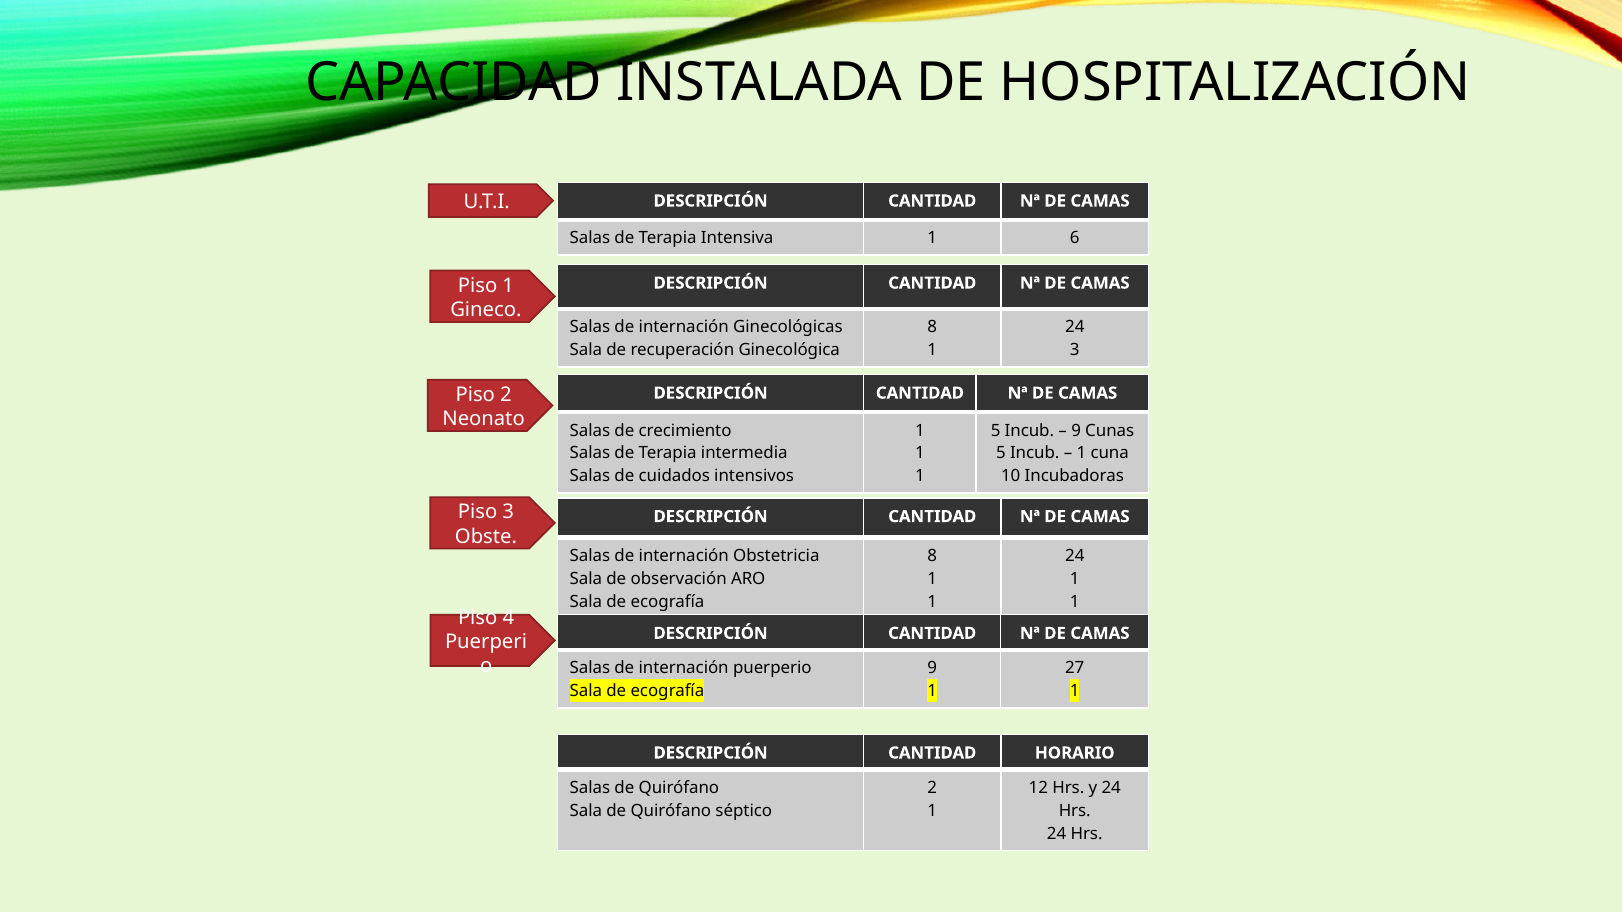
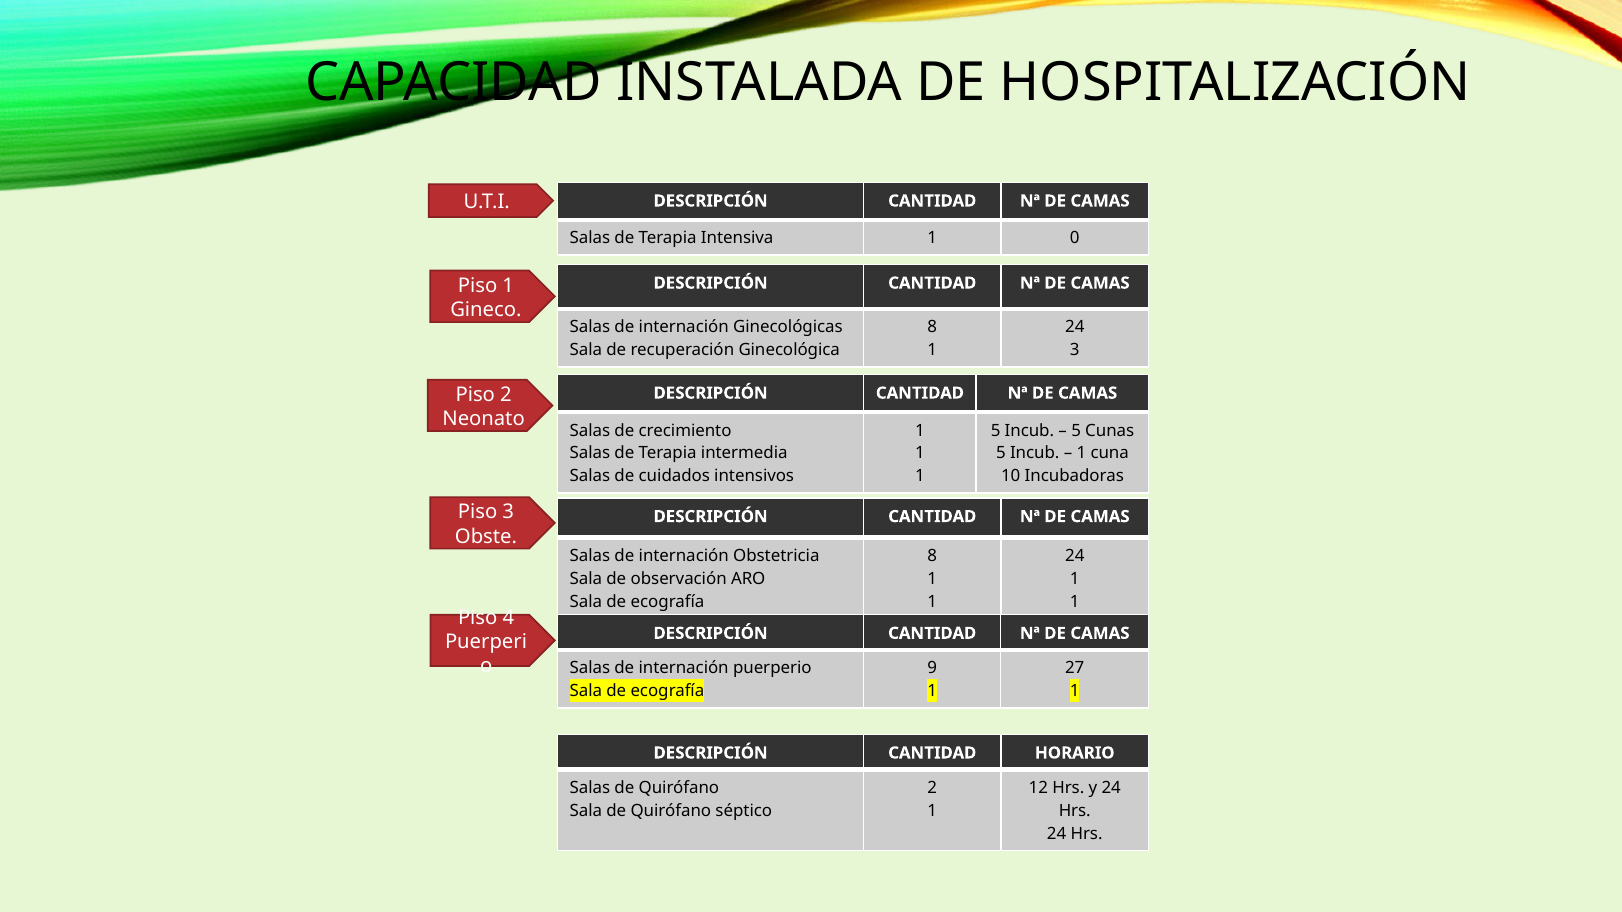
6: 6 -> 0 (1075, 238)
9: 9 -> 5 (1076, 431)
